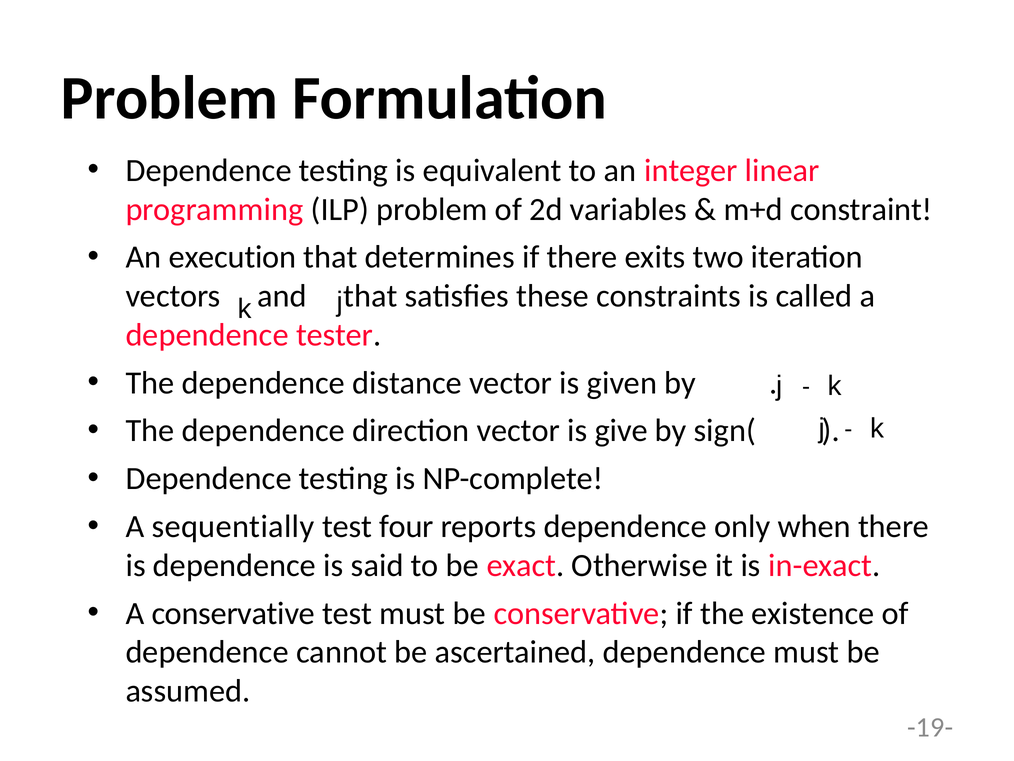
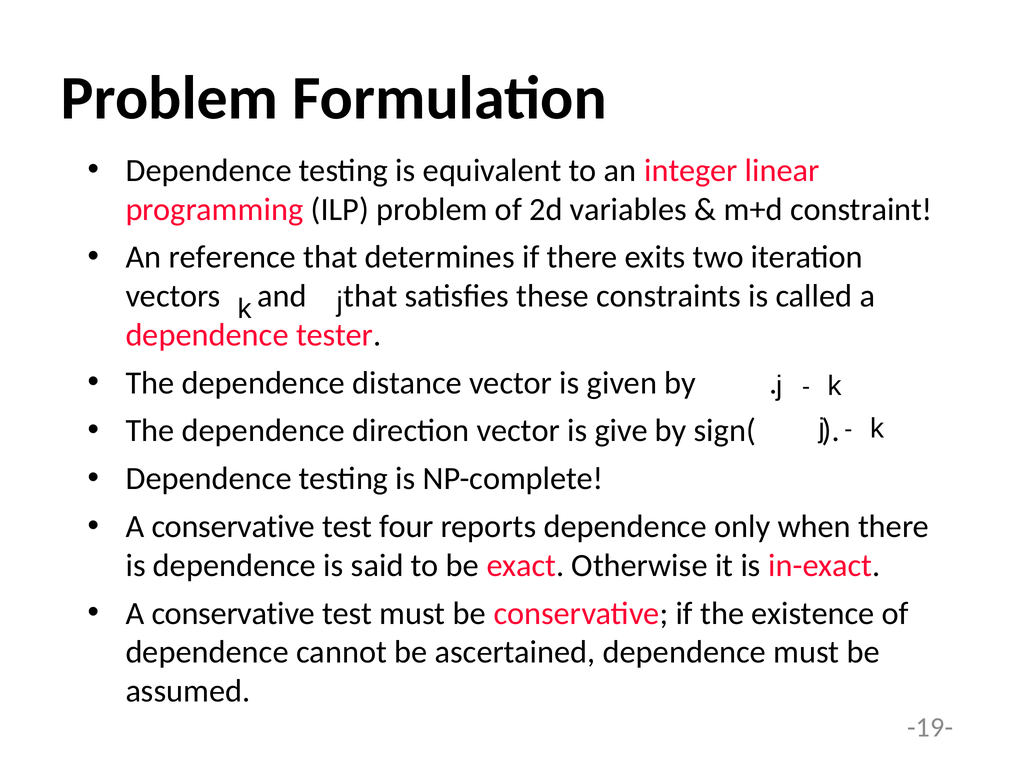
execution: execution -> reference (232, 257)
sequentially: sequentially -> conservative (233, 526)
